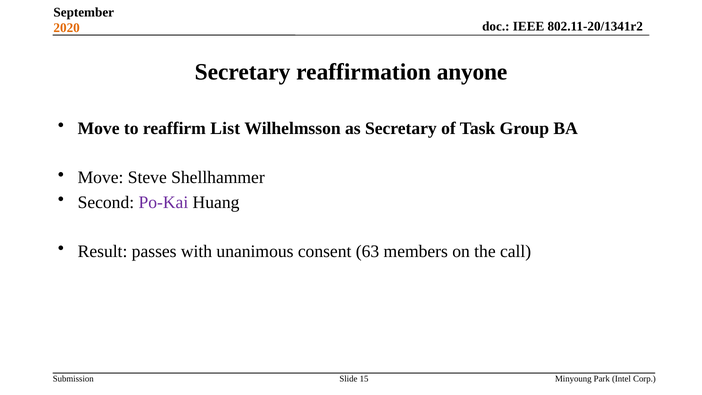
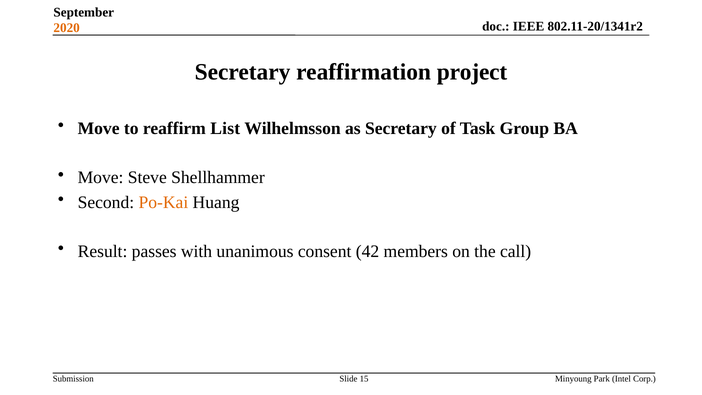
anyone: anyone -> project (472, 72)
Po-Kai colour: purple -> orange (163, 202)
63: 63 -> 42 (367, 251)
